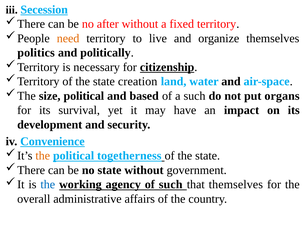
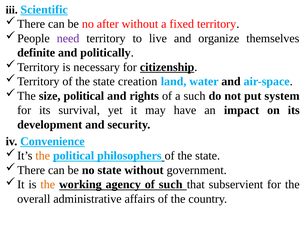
Secession: Secession -> Scientific (44, 10)
need colour: orange -> purple (68, 38)
politics: politics -> definite (36, 53)
based: based -> rights (144, 96)
organs: organs -> system (282, 96)
togetherness: togetherness -> philosophers (129, 156)
the colour: blue -> orange (48, 185)
that themselves: themselves -> subservient (236, 185)
